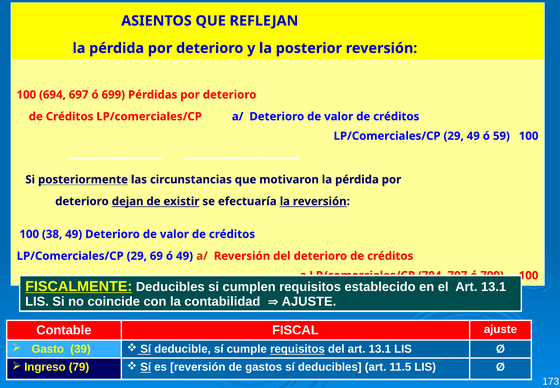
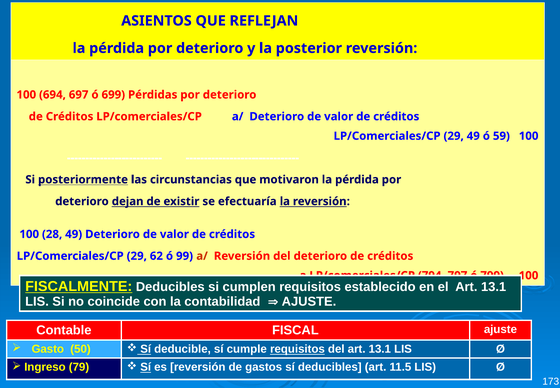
38: 38 -> 28 (52, 234)
69: 69 -> 62 (156, 256)
ó 49: 49 -> 99 (185, 256)
39: 39 -> 50 (81, 349)
